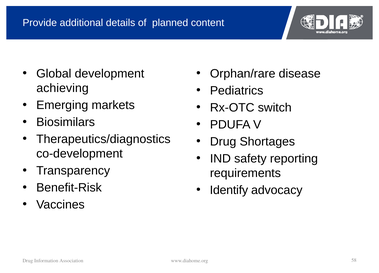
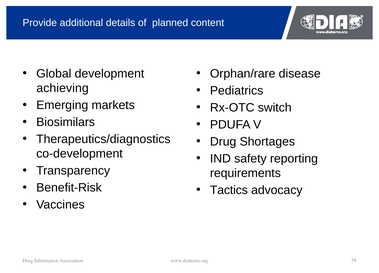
Identify: Identify -> Tactics (229, 190)
